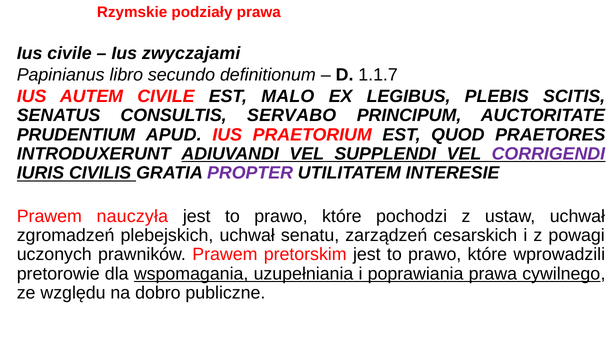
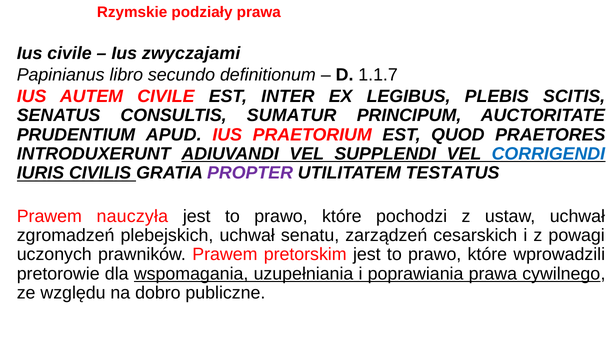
MALO: MALO -> INTER (288, 96)
SERVABO: SERVABO -> SUMATUR (292, 116)
CORRIGENDI colour: purple -> blue (548, 154)
INTERESIE: INTERESIE -> TESTATUS (453, 173)
